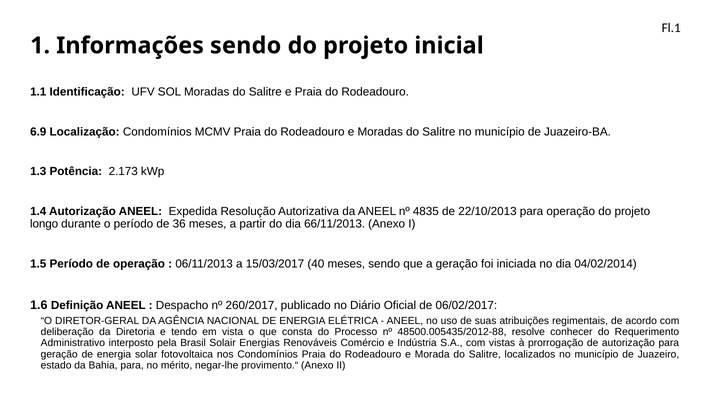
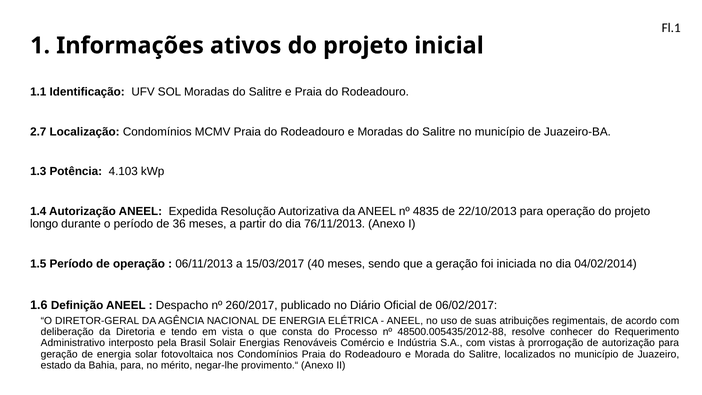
Informações sendo: sendo -> ativos (246, 46)
6.9: 6.9 -> 2.7 (38, 132)
2.173: 2.173 -> 4.103 (123, 171)
66/11/2013: 66/11/2013 -> 76/11/2013 (335, 224)
